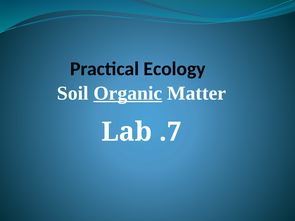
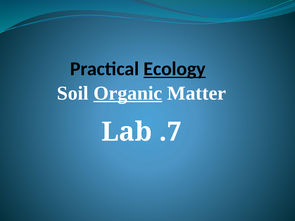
Ecology underline: none -> present (175, 69)
